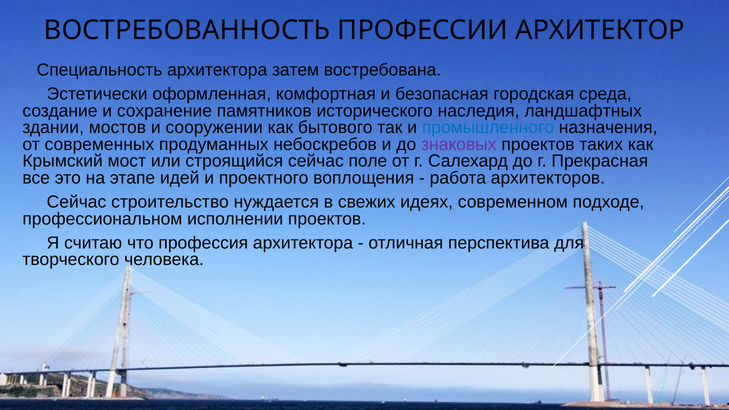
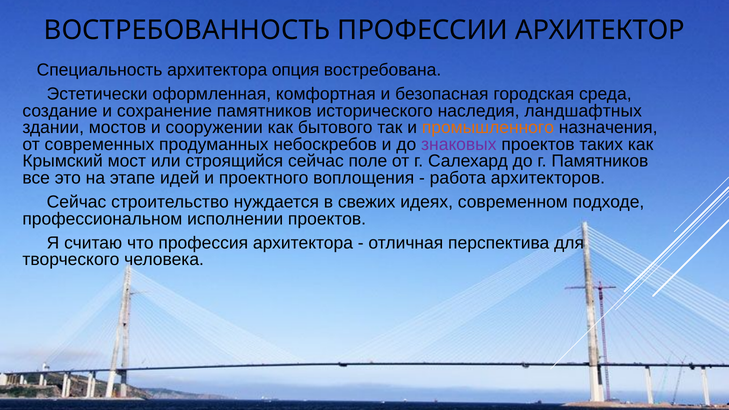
затем: затем -> опция (296, 70)
промышленного colour: blue -> orange (488, 128)
г Прекрасная: Прекрасная -> Памятников (600, 161)
